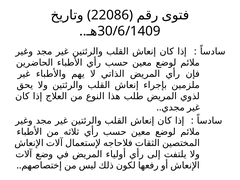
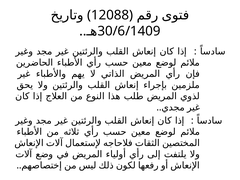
22086: 22086 -> 12088 (110, 15)
